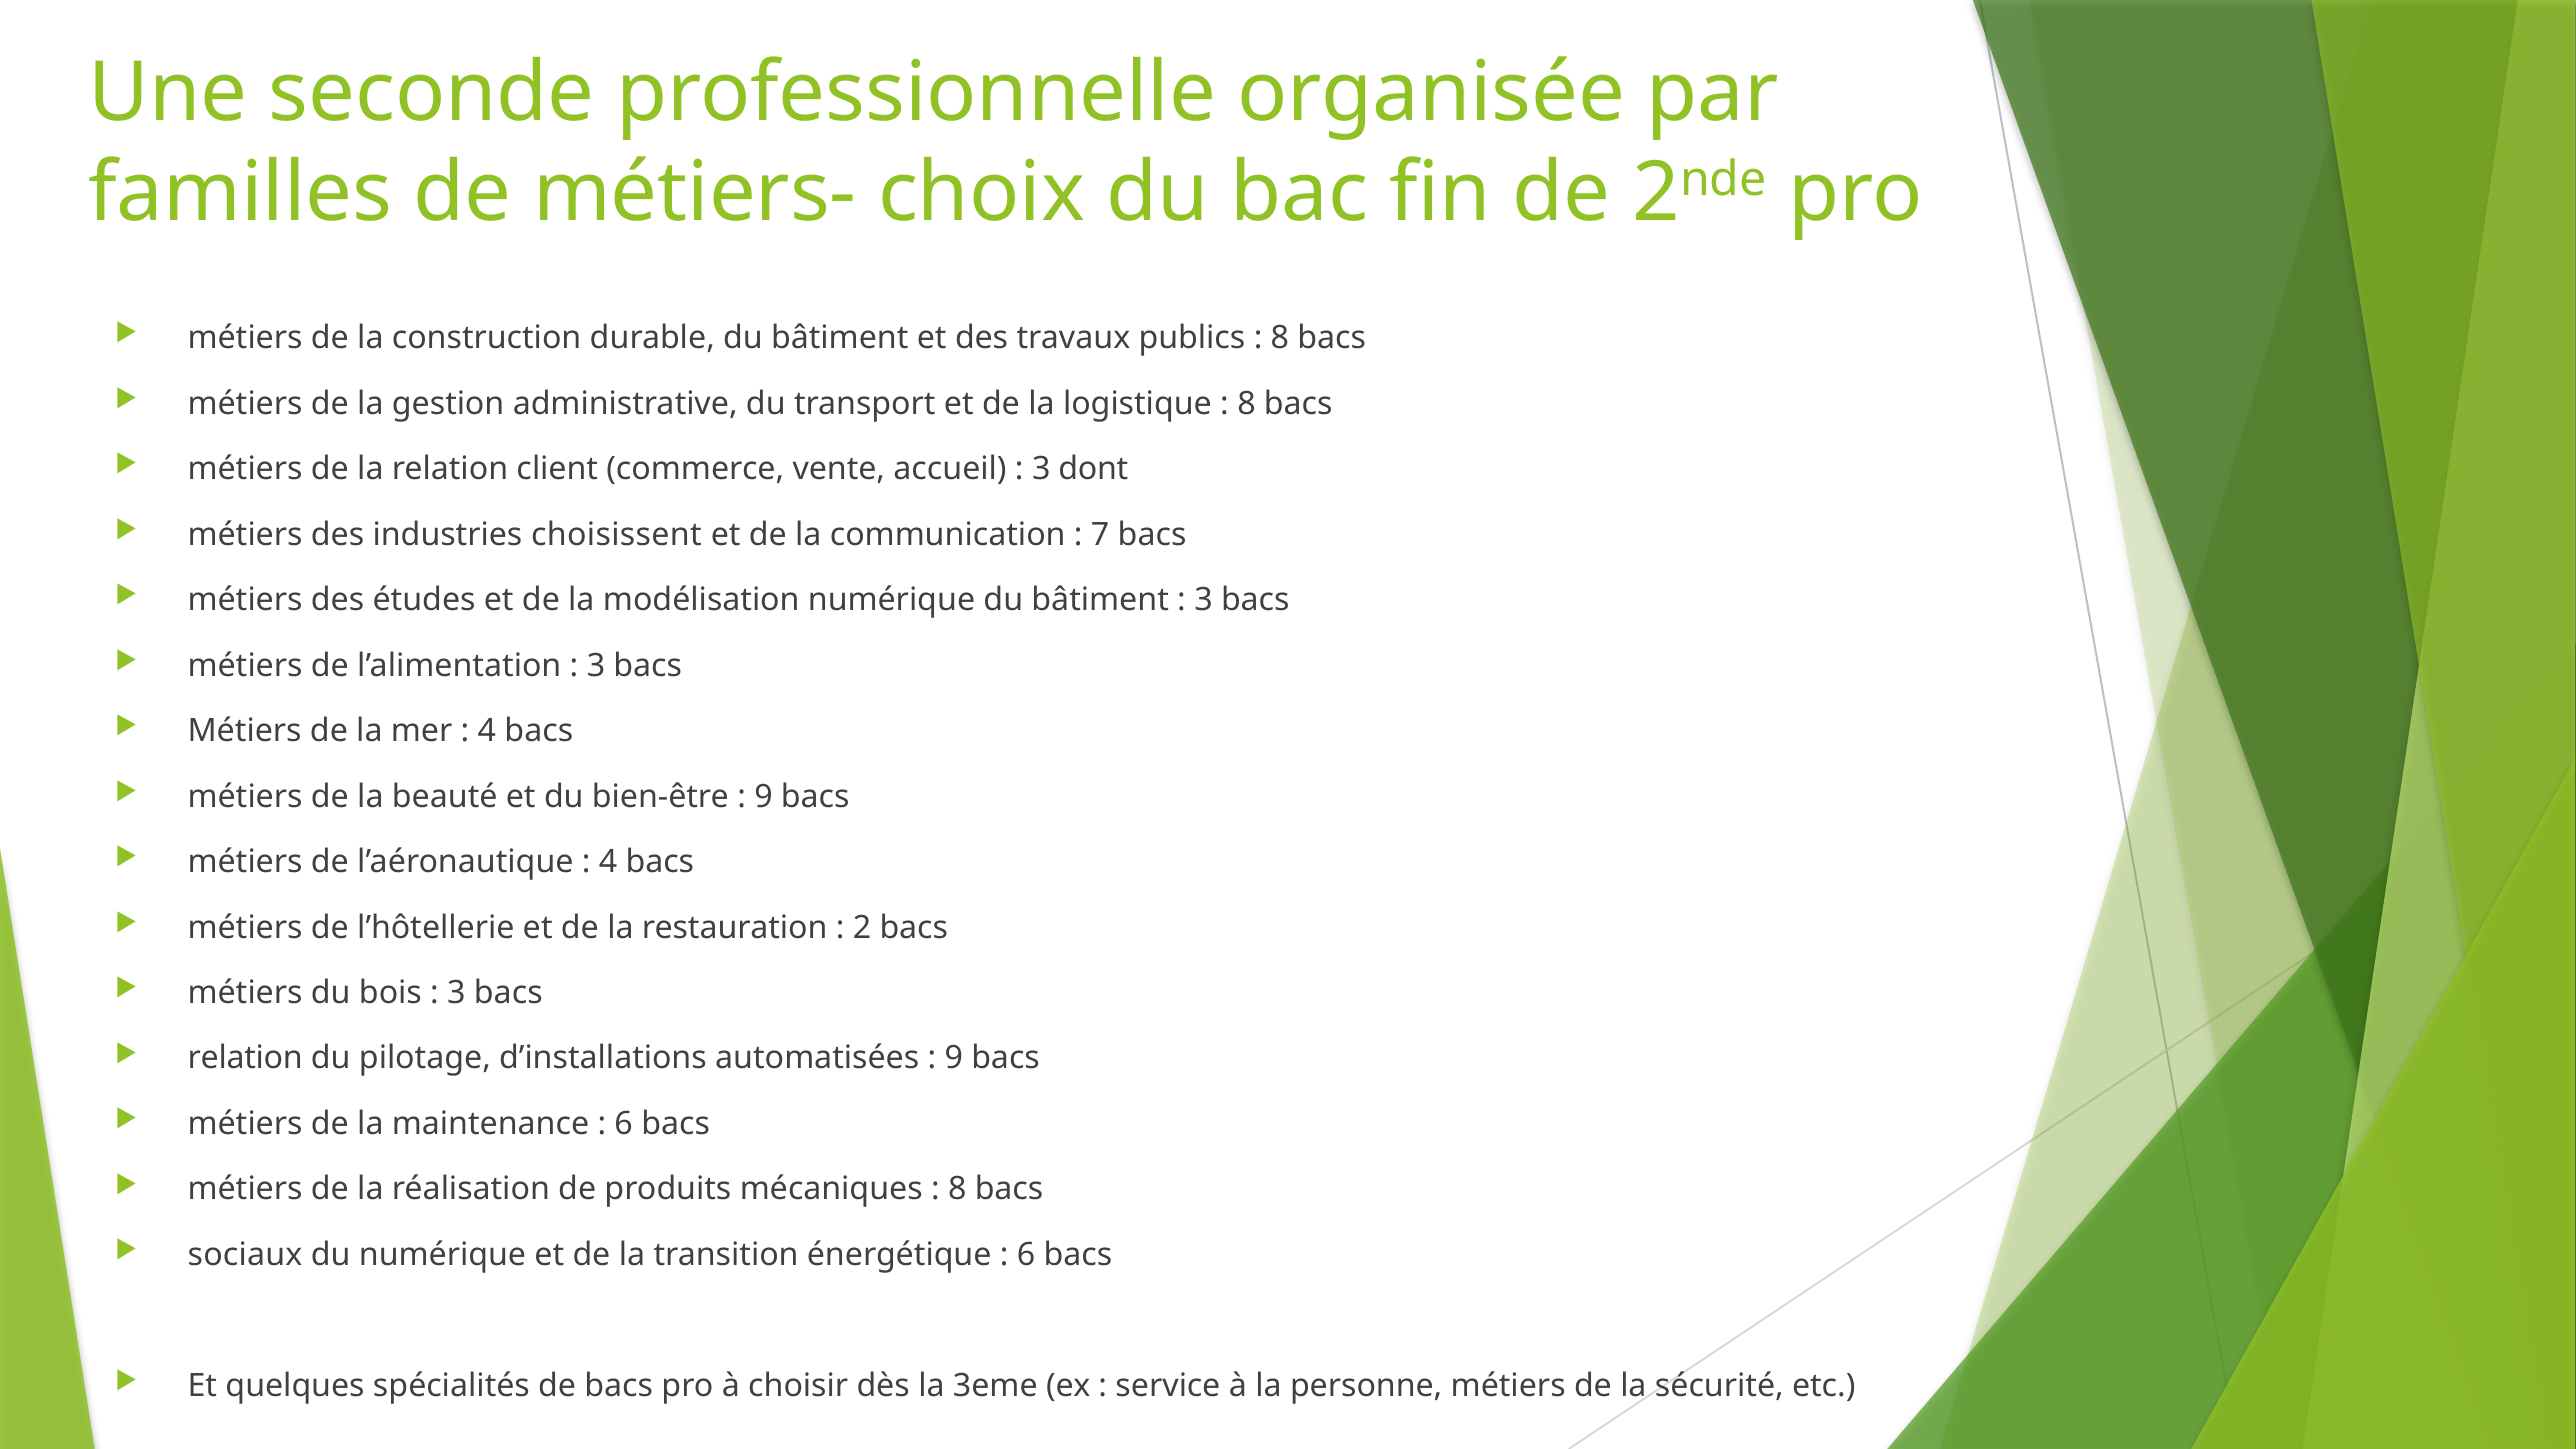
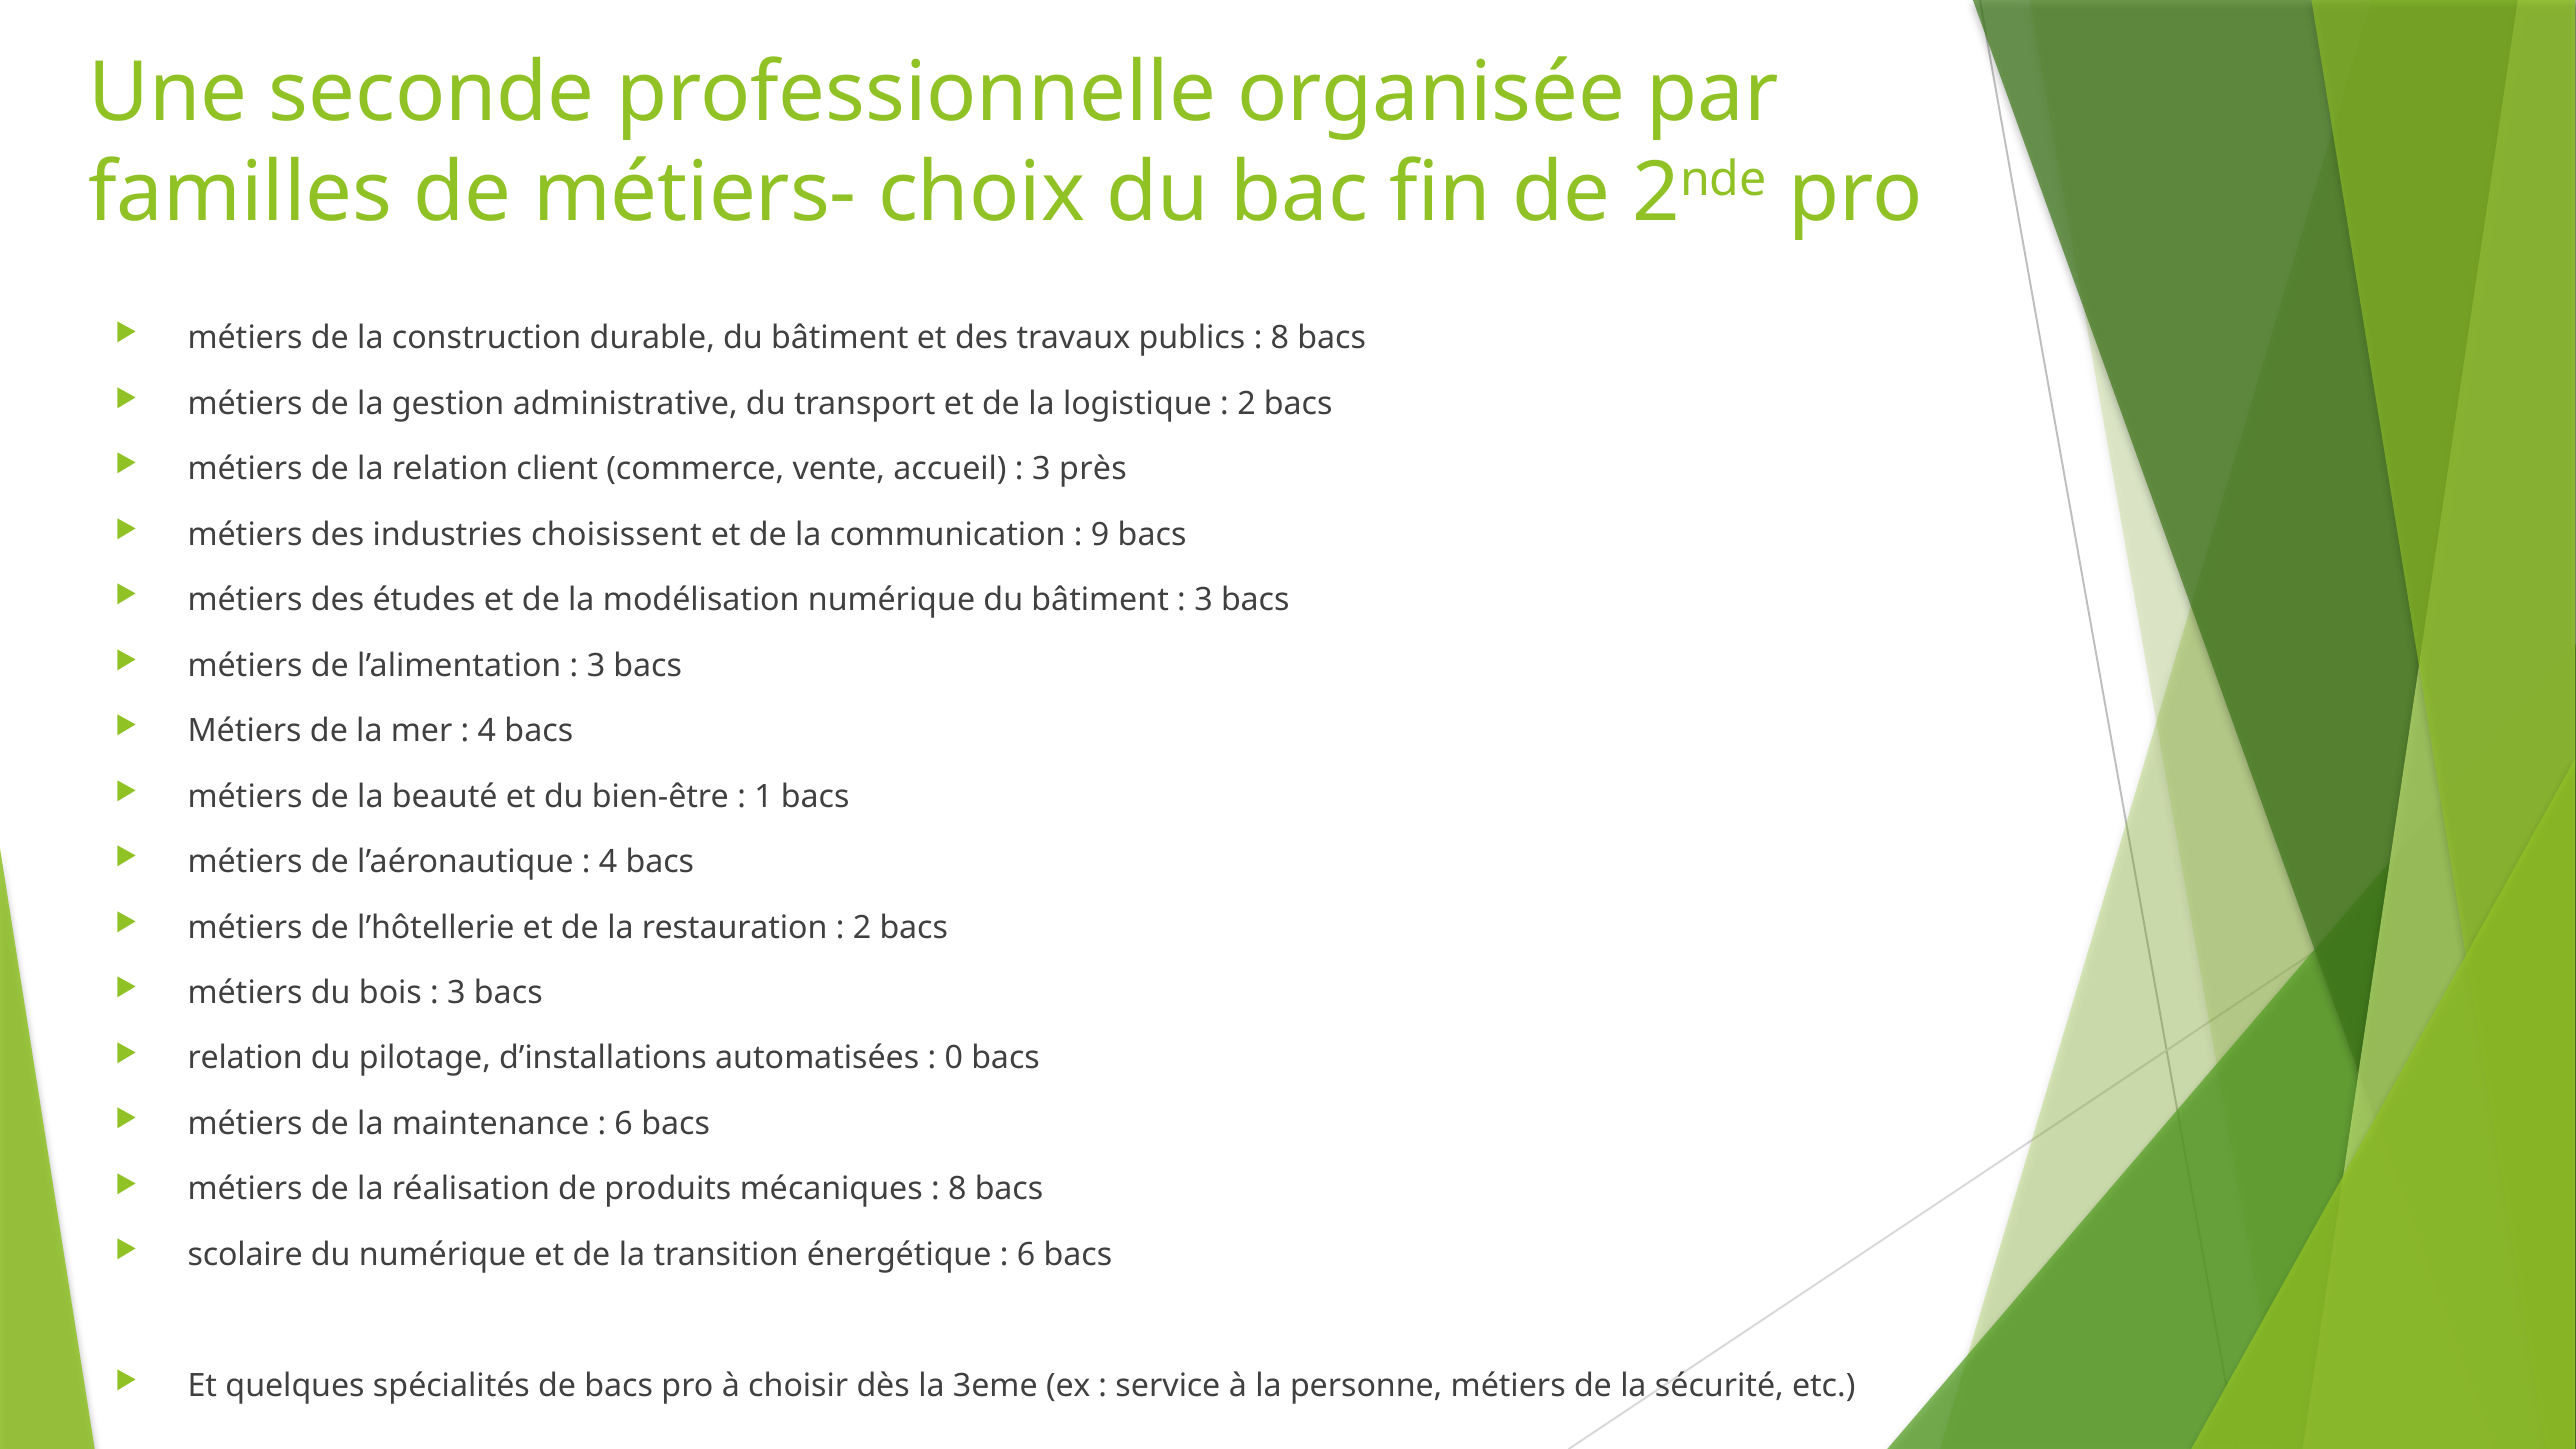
8: 8 -> 2 (1246, 403)
dont: dont -> près (1093, 469)
7: 7 -> 9 (1100, 534)
9: 9 -> 1 (763, 796)
9: 9 -> 0 (954, 1058)
sociaux: sociaux -> scolaire (245, 1255)
